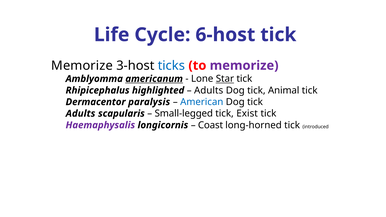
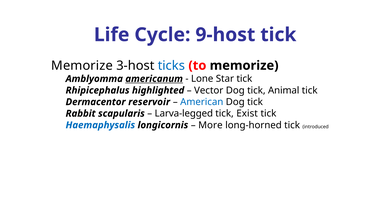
6-host: 6-host -> 9-host (225, 35)
memorize colour: purple -> black (244, 66)
Star underline: present -> none (225, 79)
Adults: Adults -> Vector (209, 90)
paralysis: paralysis -> reservoir (149, 102)
Adults: Adults -> Rabbit (81, 114)
Small-legged: Small-legged -> Larva-legged (184, 114)
Haemaphysalis colour: purple -> blue (100, 125)
Coast: Coast -> More (210, 125)
